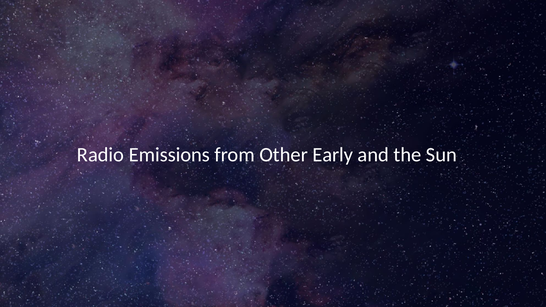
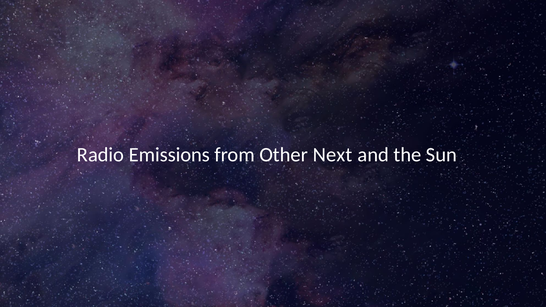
Early: Early -> Next (333, 155)
